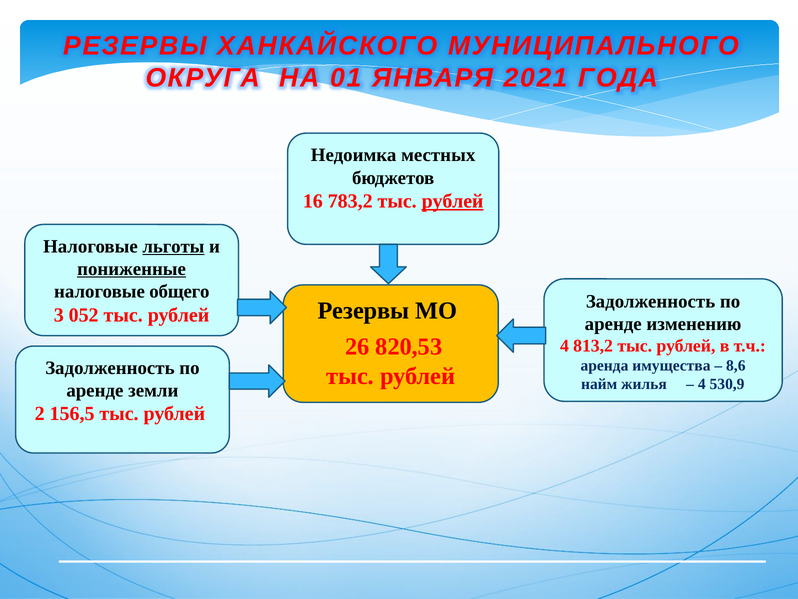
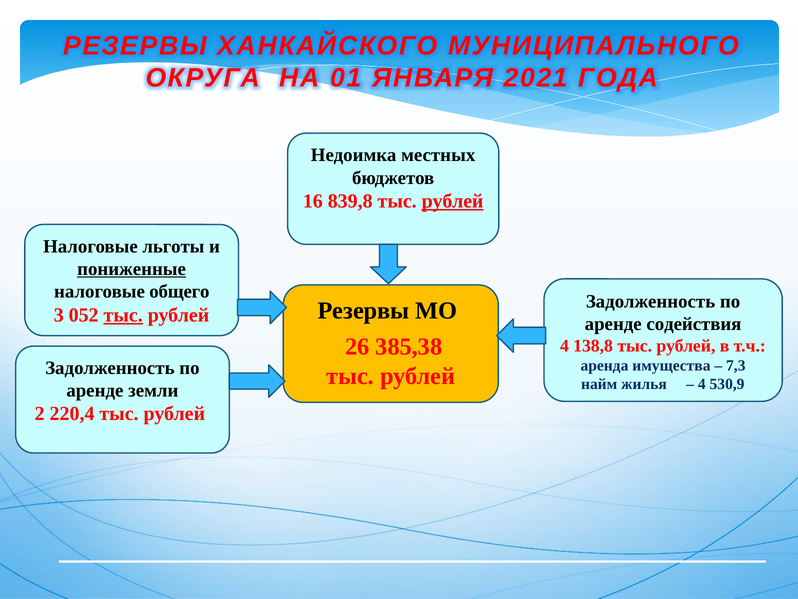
783,2: 783,2 -> 839,8 (350, 201)
льготы underline: present -> none (173, 246)
тыс underline: none -> present (123, 315)
изменению: изменению -> содействия (694, 324)
820,53: 820,53 -> 385,38 (409, 347)
813,2: 813,2 -> 138,8 (593, 346)
8,6: 8,6 -> 7,3 (736, 365)
156,5: 156,5 -> 220,4 (72, 414)
